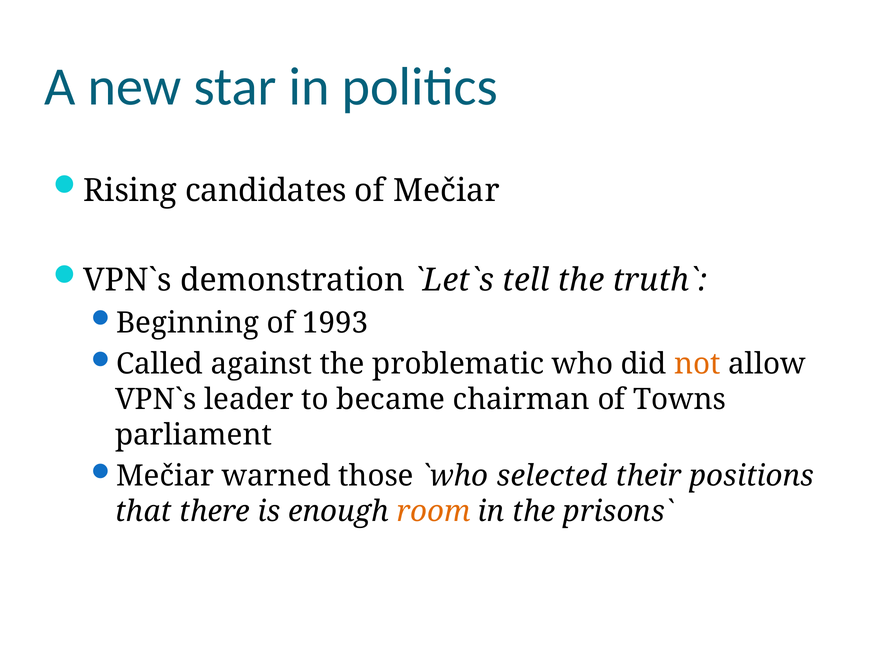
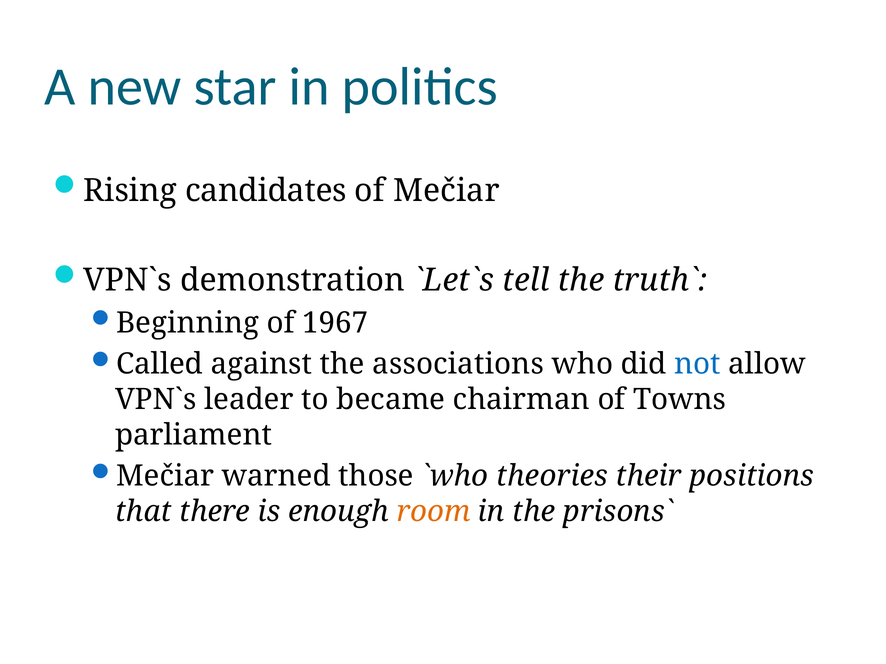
1993: 1993 -> 1967 (335, 323)
problematic: problematic -> associations (458, 364)
not colour: orange -> blue (697, 364)
selected: selected -> theories (552, 477)
